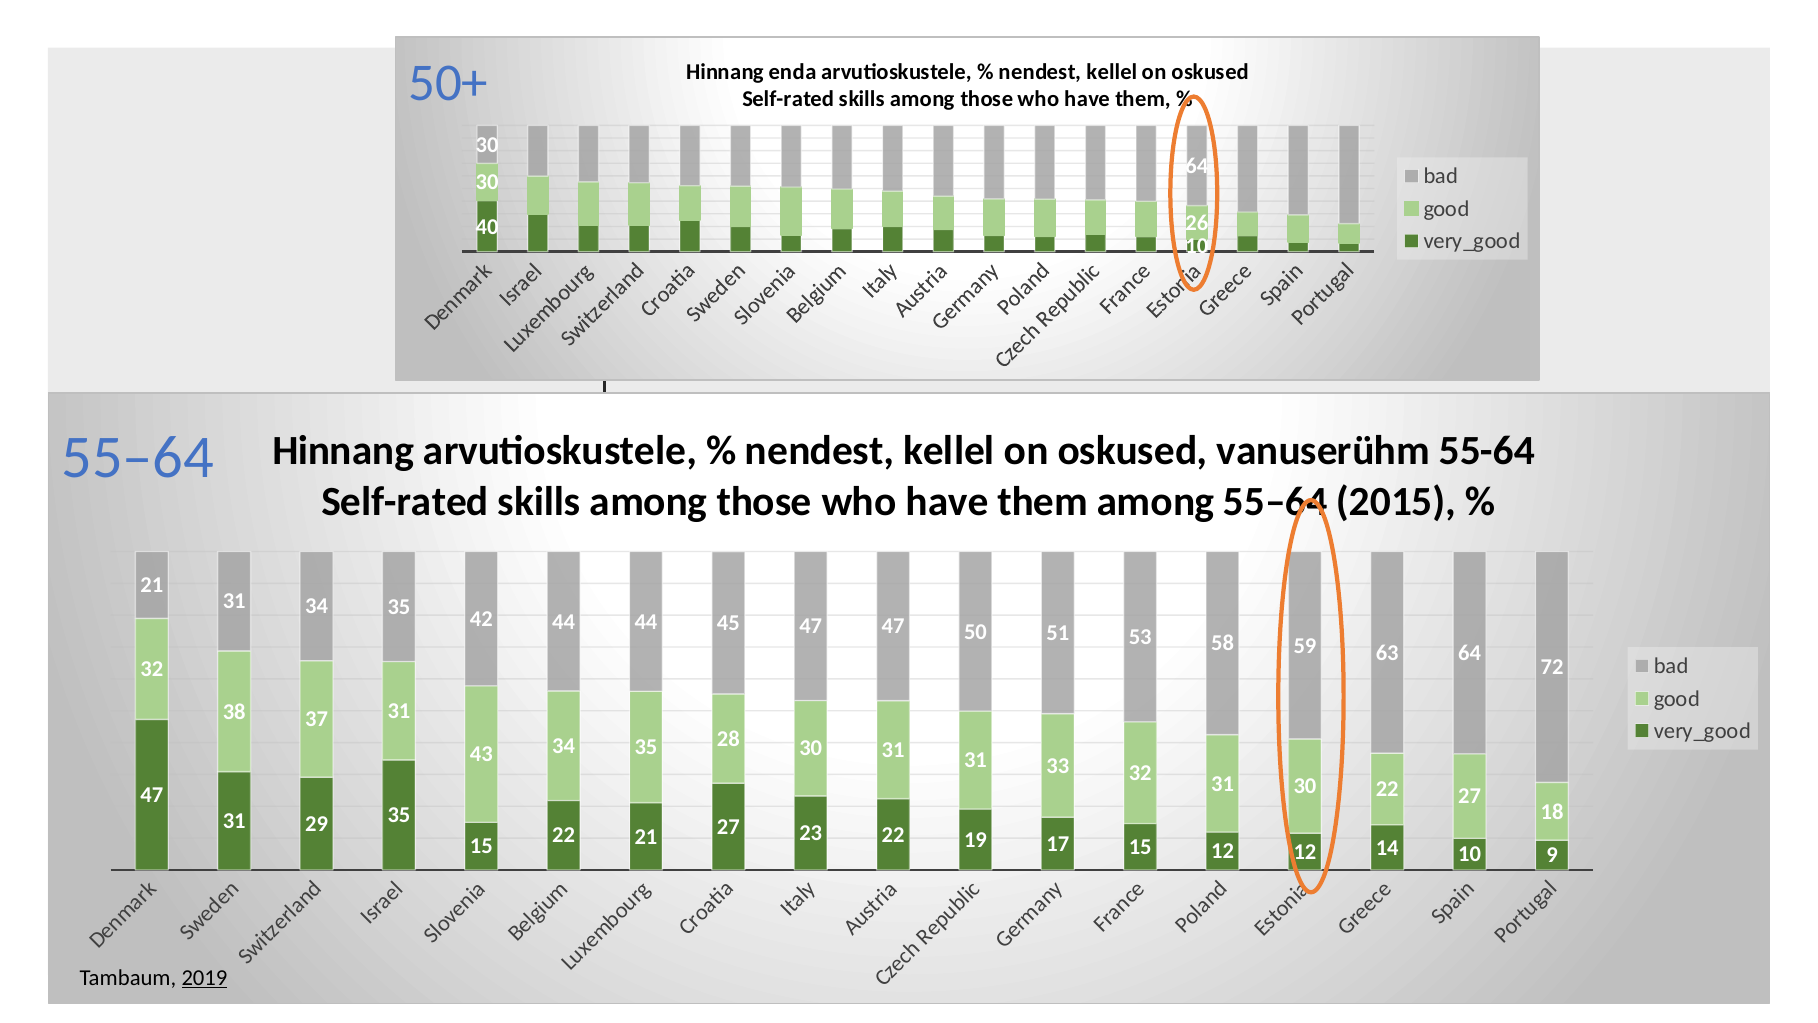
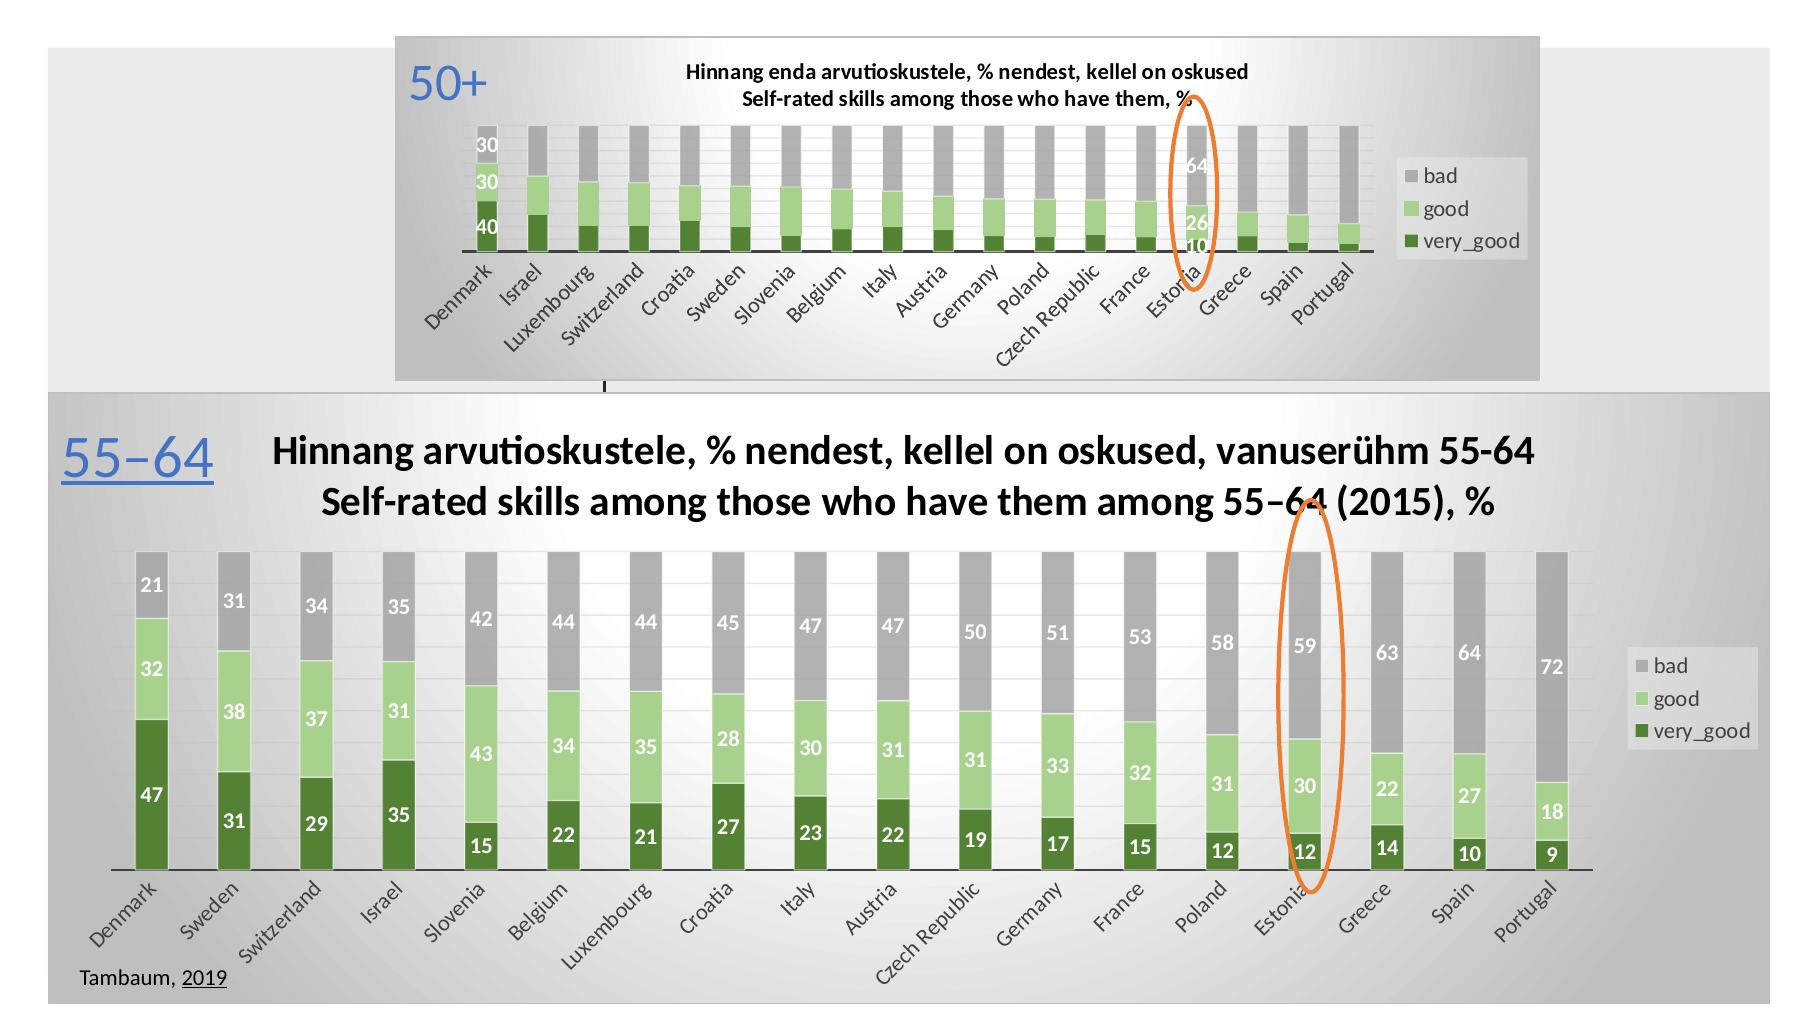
55–64 underline: none -> present (138, 457)
